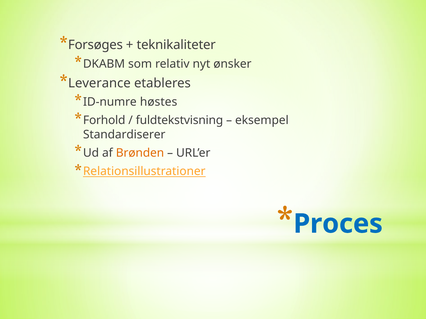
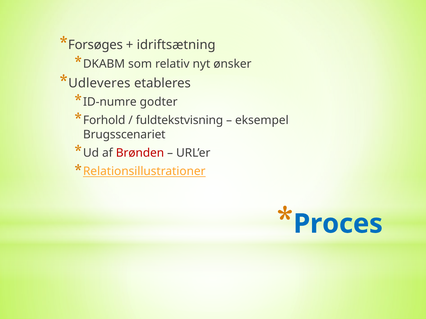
teknikaliteter: teknikaliteter -> idriftsætning (176, 45)
Leverance: Leverance -> Udleveres (99, 83)
høstes: høstes -> godter (159, 102)
Standardiserer: Standardiserer -> Brugsscenariet (124, 135)
Brønden colour: orange -> red (140, 153)
